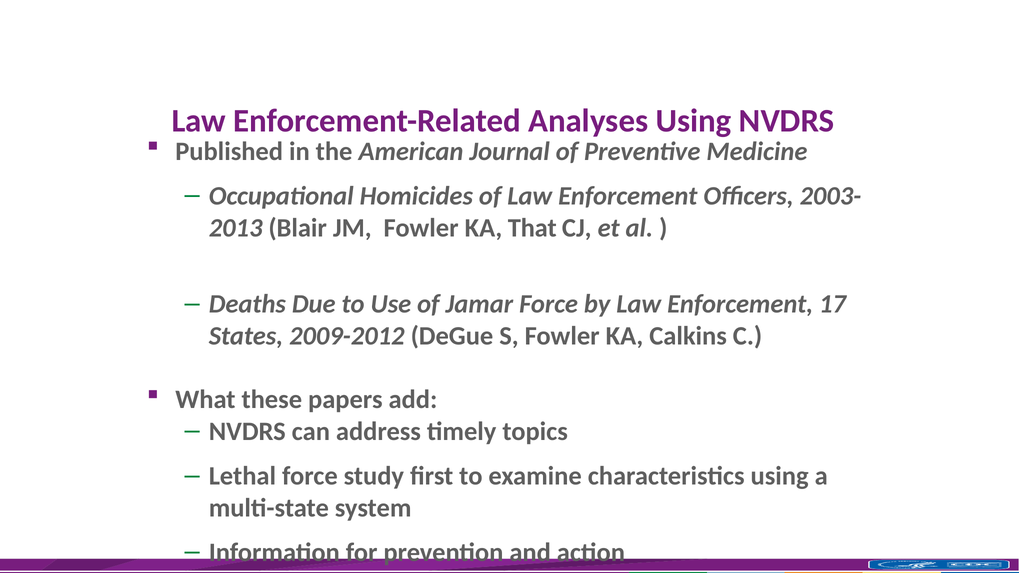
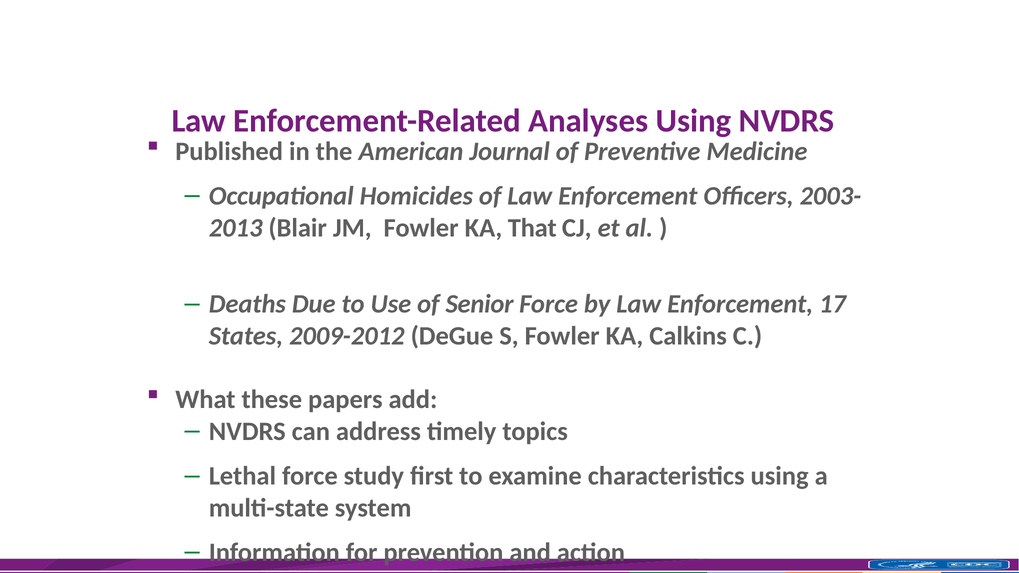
Jamar: Jamar -> Senior (479, 304)
